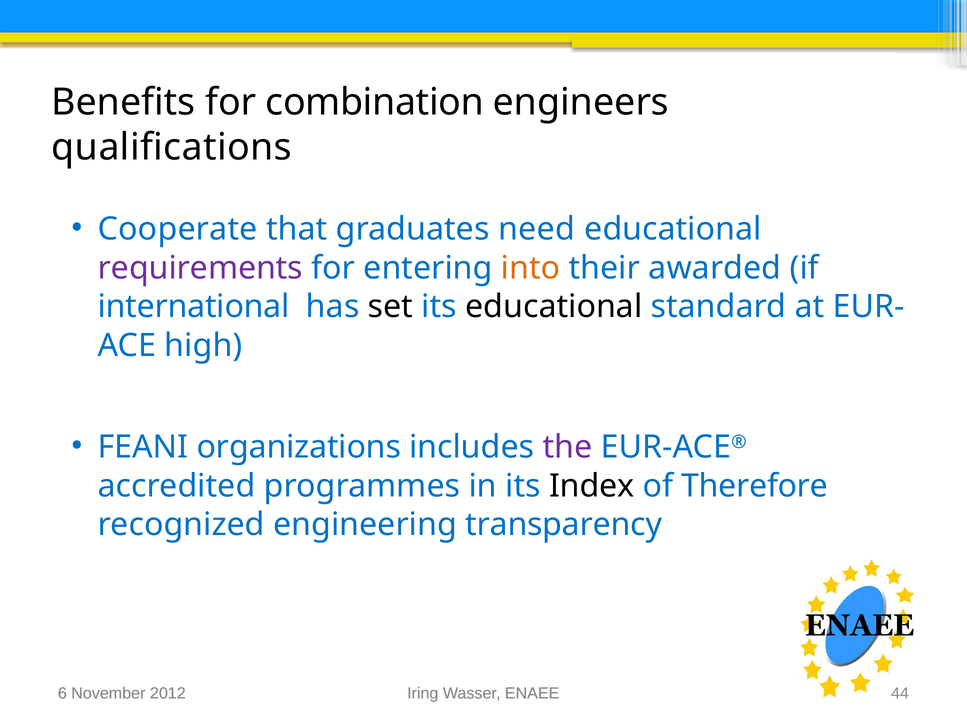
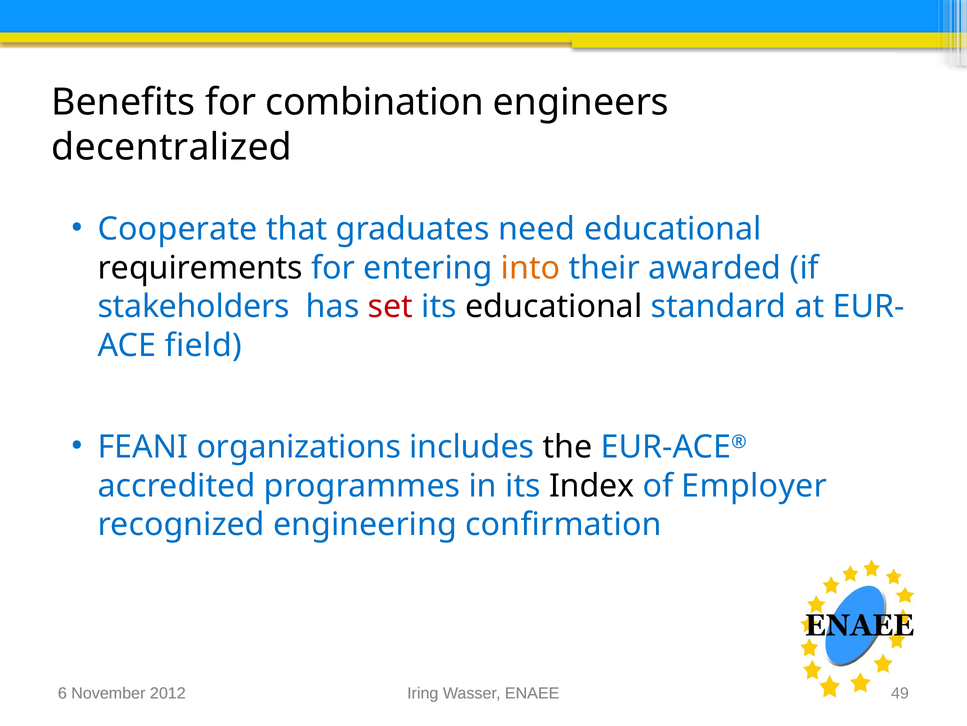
qualifications: qualifications -> decentralized (172, 147)
requirements colour: purple -> black (200, 268)
international: international -> stakeholders (194, 306)
set colour: black -> red (390, 306)
high: high -> field (203, 345)
the colour: purple -> black (568, 447)
Therefore: Therefore -> Employer (754, 485)
transparency: transparency -> confirmation (563, 524)
44: 44 -> 49 (900, 693)
